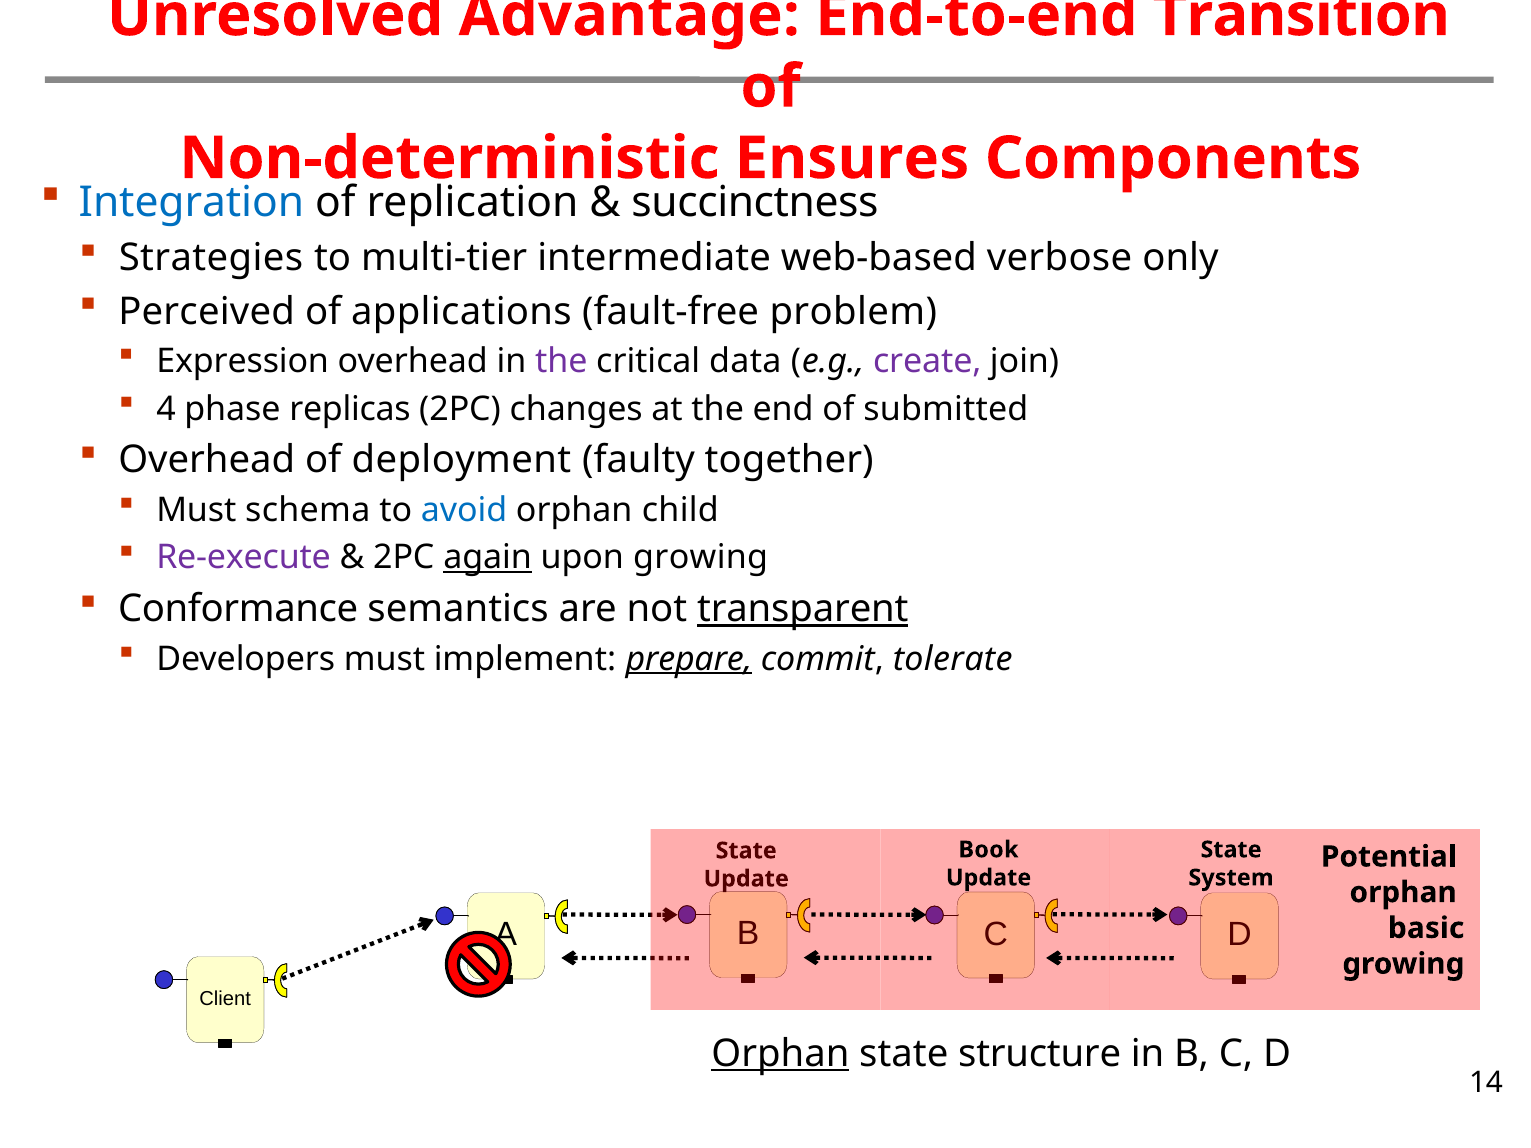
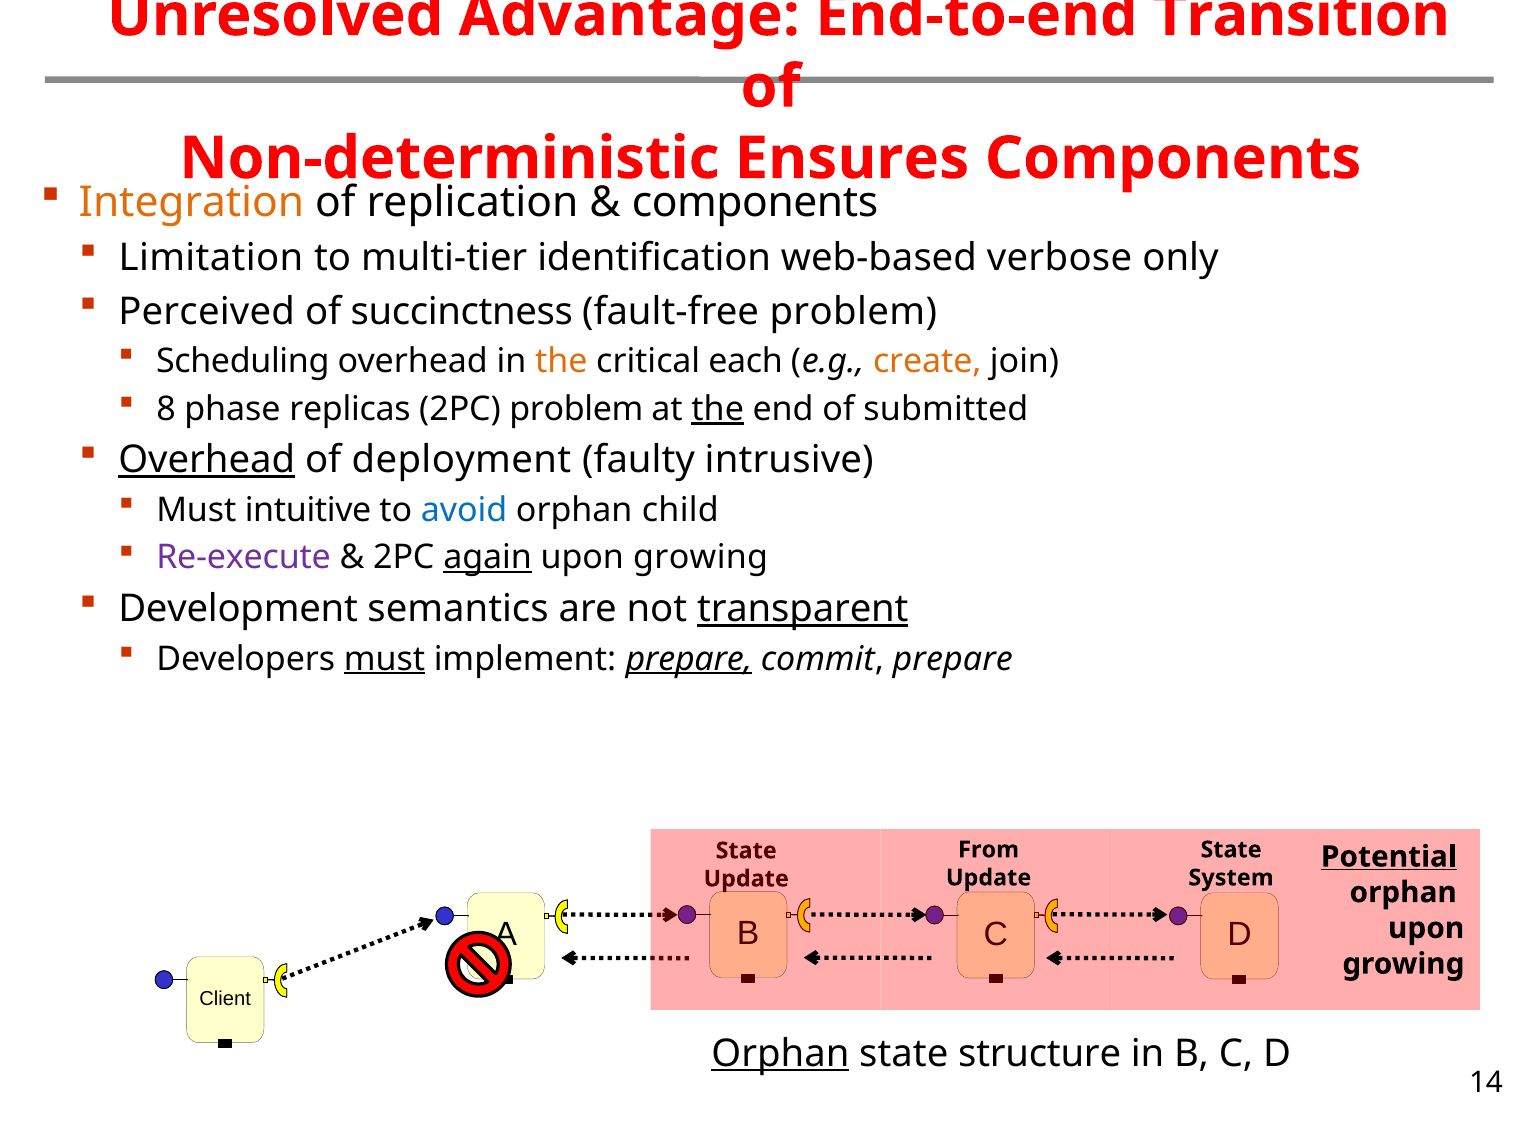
Integration colour: blue -> orange (191, 202)
succinctness: succinctness -> components (755, 202)
Strategies: Strategies -> Limitation (211, 258)
intermediate: intermediate -> identification (654, 258)
applications: applications -> succinctness (462, 311)
Expression: Expression -> Scheduling (243, 361)
the colour: purple -> orange (561, 361)
data: data -> each (746, 361)
create colour: purple -> orange (927, 361)
4: 4 -> 8 (166, 409)
2PC changes: changes -> problem (576, 409)
the underline: none -> present (718, 409)
Overhead underline: none -> present (207, 460)
together: together -> intrusive (789, 460)
schema: schema -> intuitive (308, 510)
Conformance: Conformance -> Development (238, 609)
must underline: none -> present (385, 659)
commit tolerate: tolerate -> prepare (953, 659)
Book: Book -> From (989, 850)
Potential underline: none -> present (1389, 857)
basic: basic -> upon (1426, 928)
